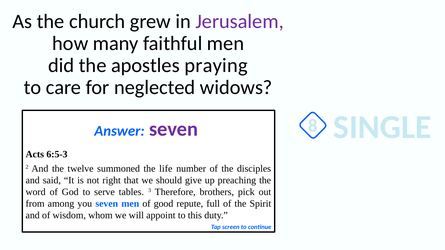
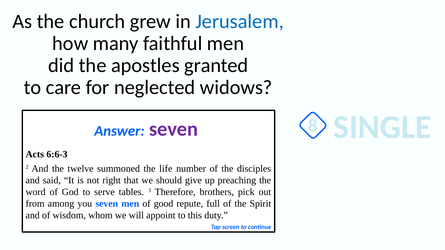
Jerusalem colour: purple -> blue (240, 21)
praying: praying -> granted (216, 65)
6:5-3: 6:5-3 -> 6:6-3 (57, 154)
